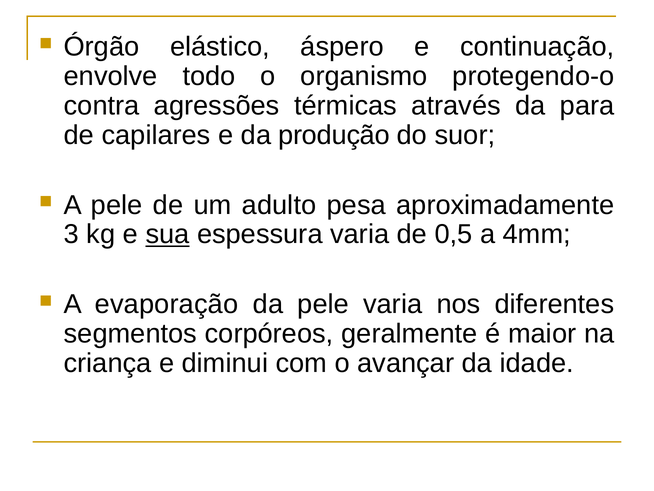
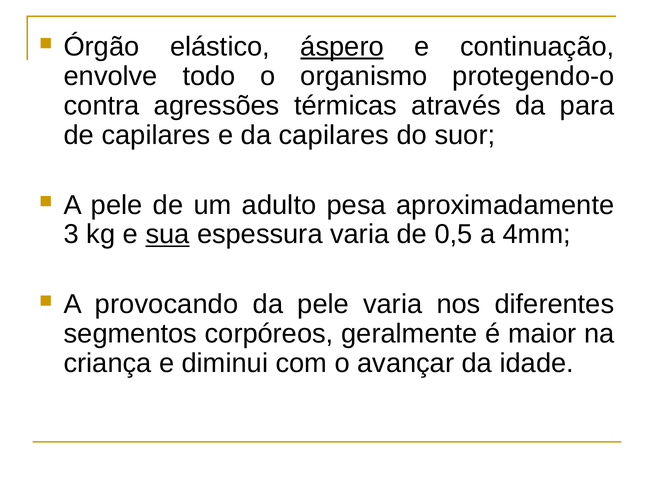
áspero underline: none -> present (342, 47)
da produção: produção -> capilares (334, 135)
evaporação: evaporação -> provocando (167, 304)
